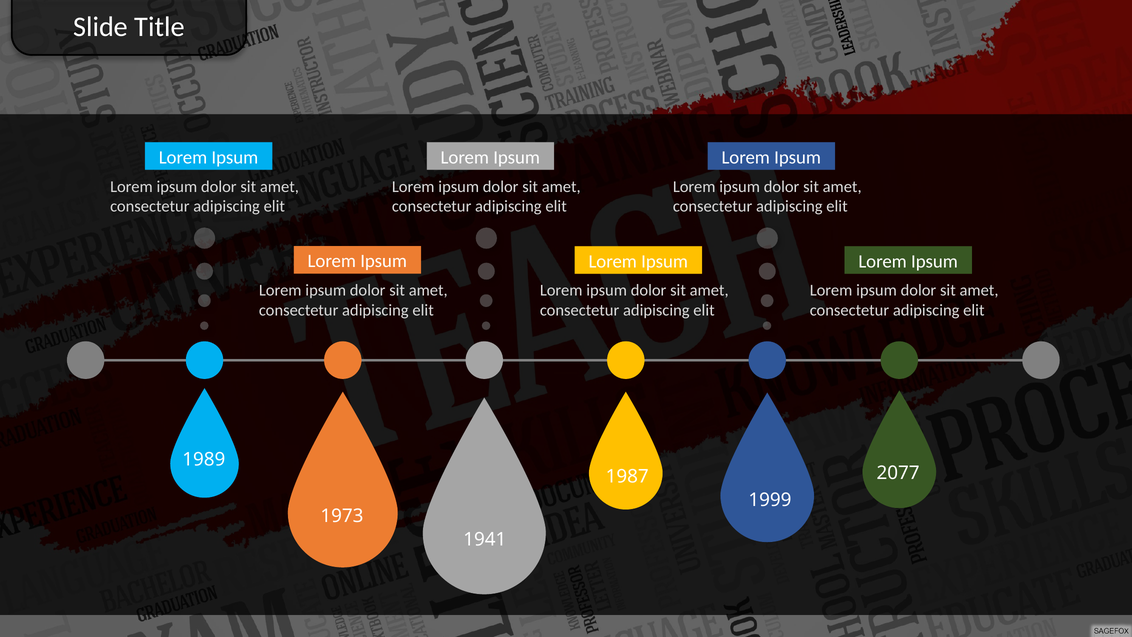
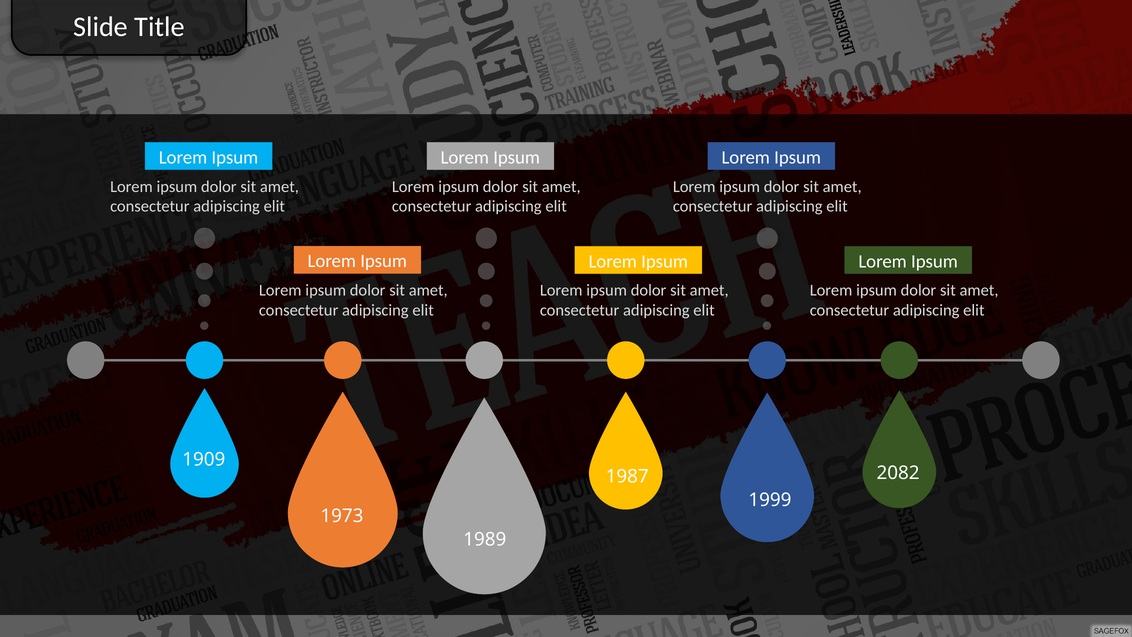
1989: 1989 -> 1909 (204, 459)
2077: 2077 -> 2082 (898, 473)
1941: 1941 -> 1989 (485, 539)
